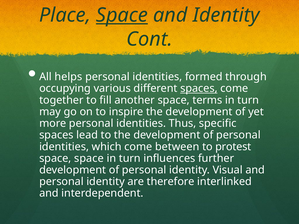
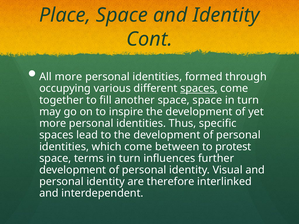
Space underline: present -> none (122, 15)
All helps: helps -> more (68, 77)
space terms: terms -> space (207, 100)
space space: space -> terms (89, 158)
